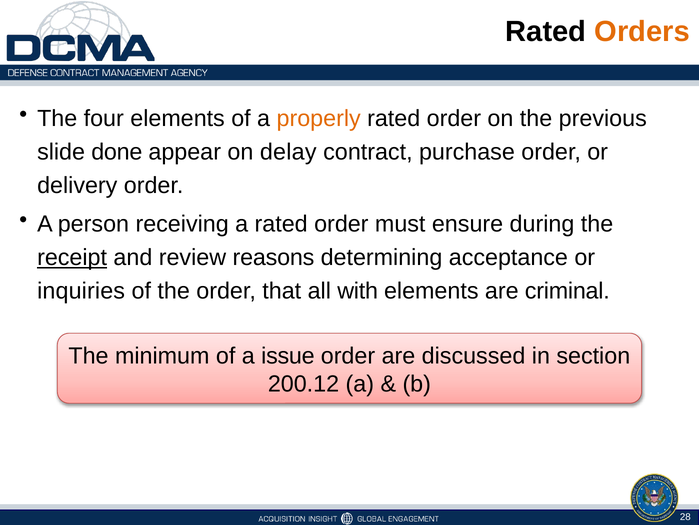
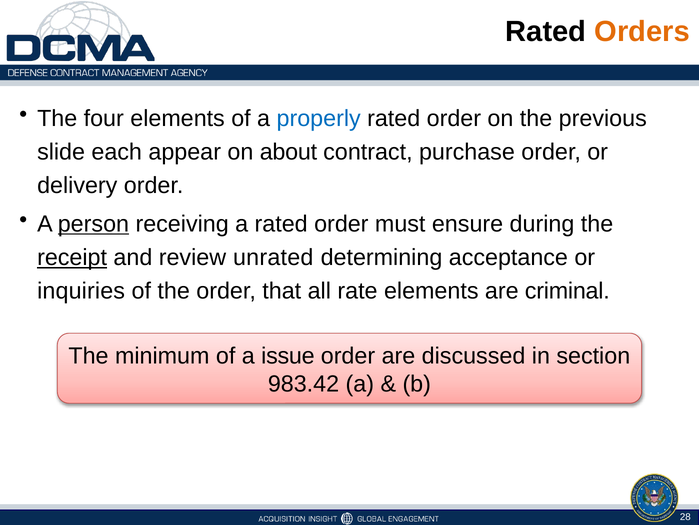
properly colour: orange -> blue (319, 118)
done: done -> each (117, 152)
delay: delay -> about (288, 152)
person underline: none -> present (93, 224)
reasons: reasons -> unrated (273, 257)
with: with -> rate (358, 291)
200.12: 200.12 -> 983.42 (303, 383)
